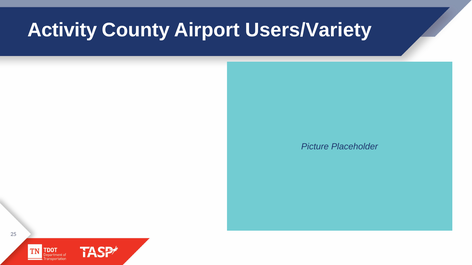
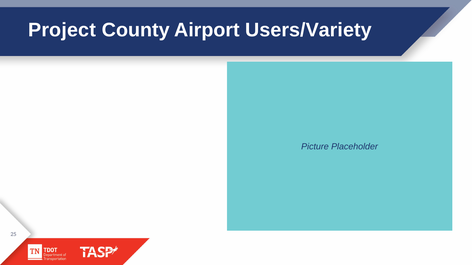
Activity: Activity -> Project (62, 30)
